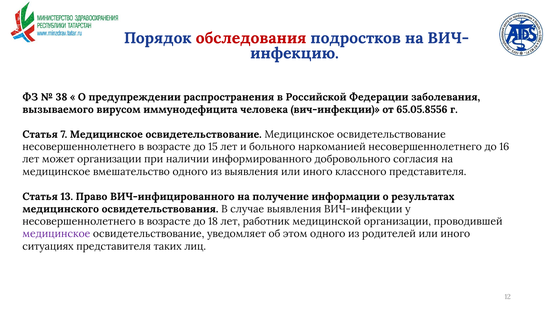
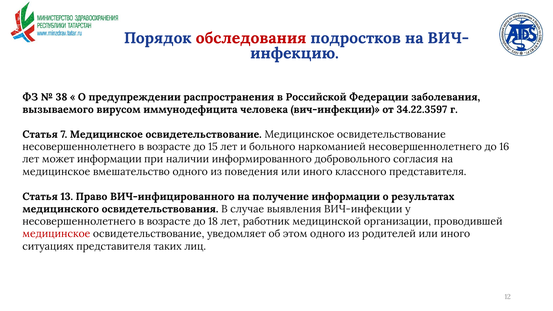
65.05.8556: 65.05.8556 -> 34.22.3597 (422, 109)
может организации: организации -> информации (109, 159)
из выявления: выявления -> поведения (251, 172)
медицинское colour: purple -> red (56, 234)
